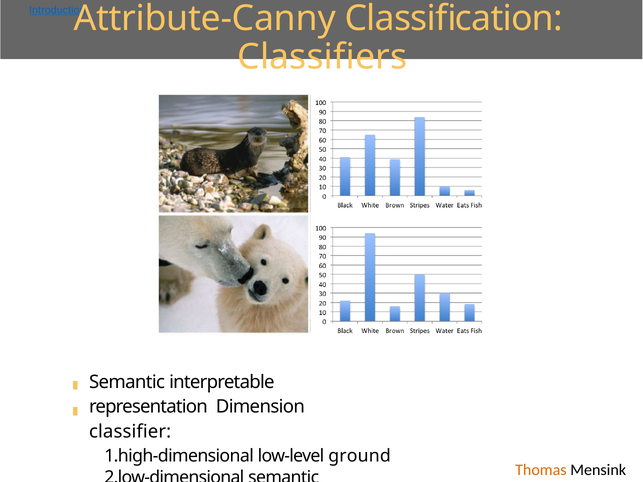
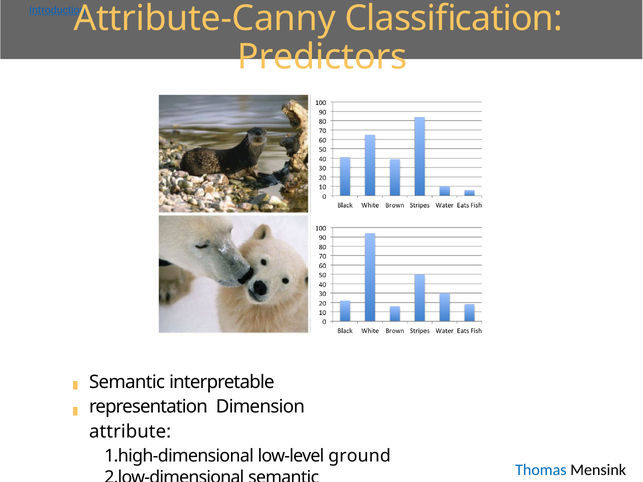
Classifiers: Classifiers -> Predictors (322, 57)
classifier: classifier -> attribute (130, 432)
Thomas colour: orange -> blue (541, 470)
